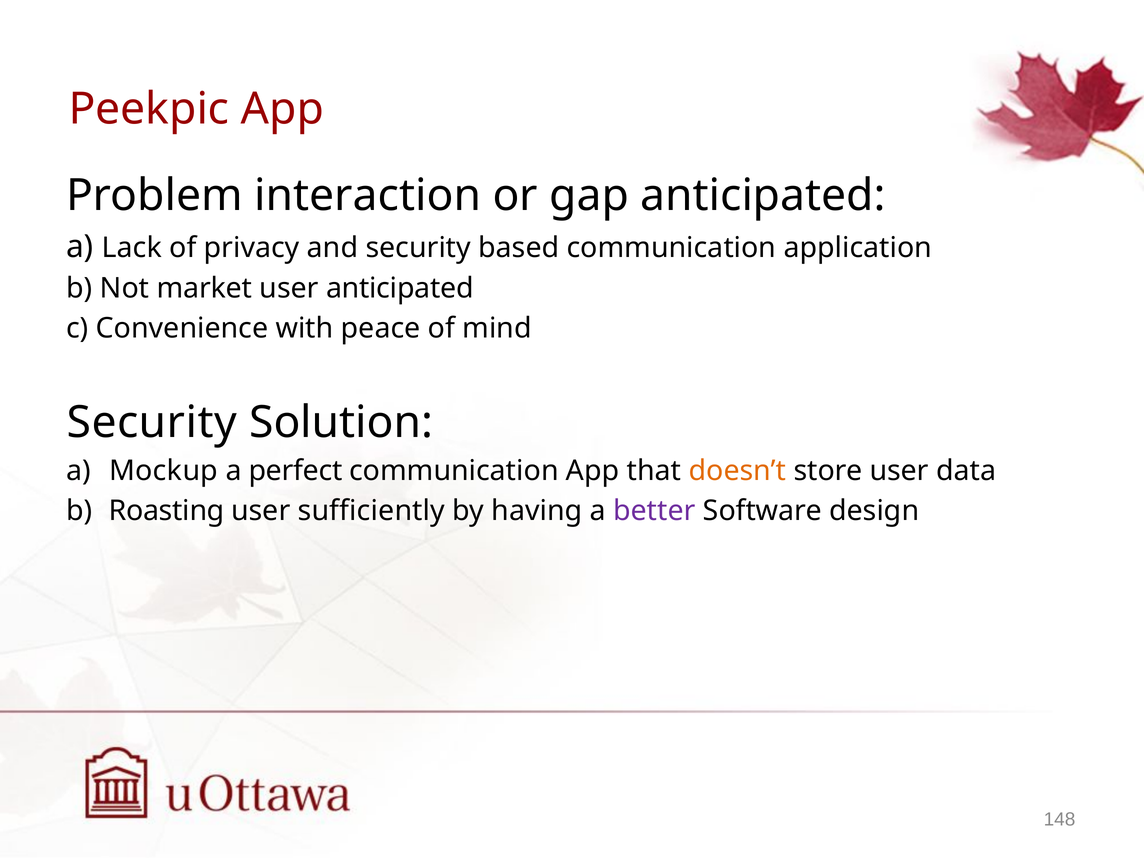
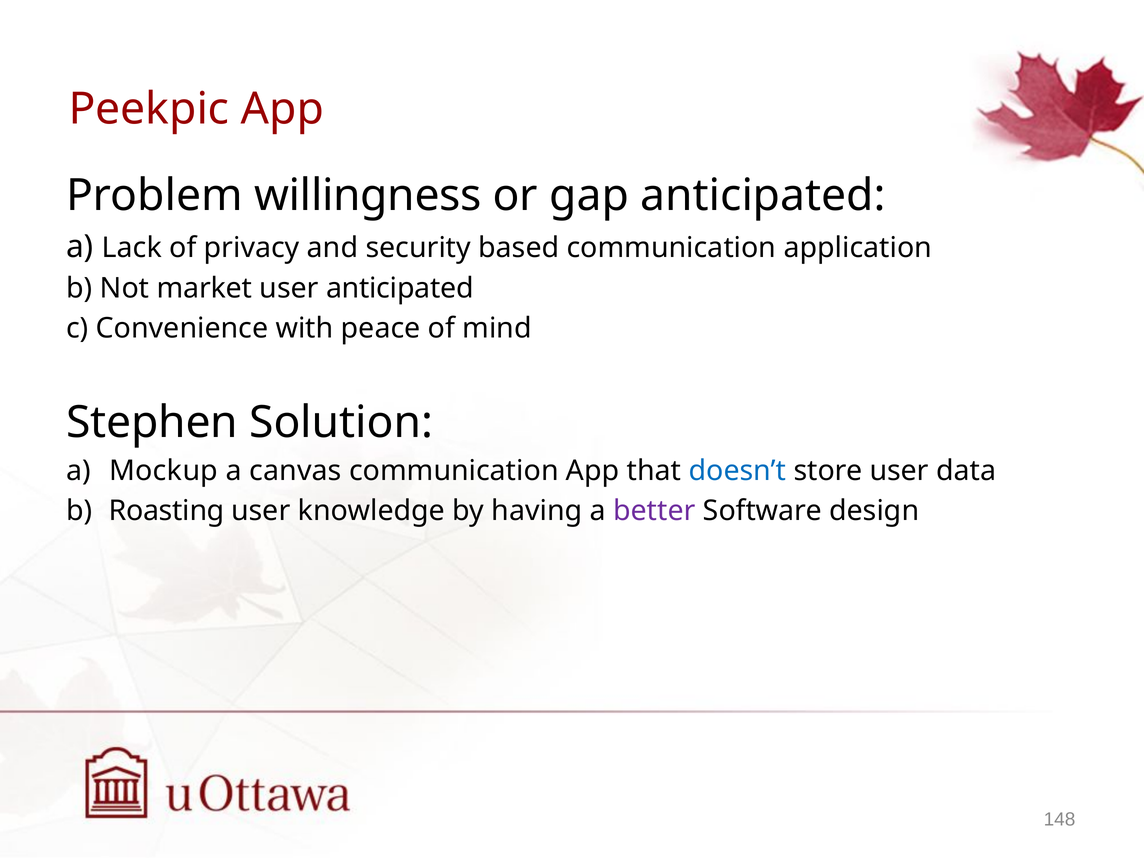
interaction: interaction -> willingness (368, 196)
Security: Security -> Stephen (152, 422)
perfect: perfect -> canvas (295, 471)
doesn’t colour: orange -> blue (737, 471)
sufficiently: sufficiently -> knowledge (371, 511)
